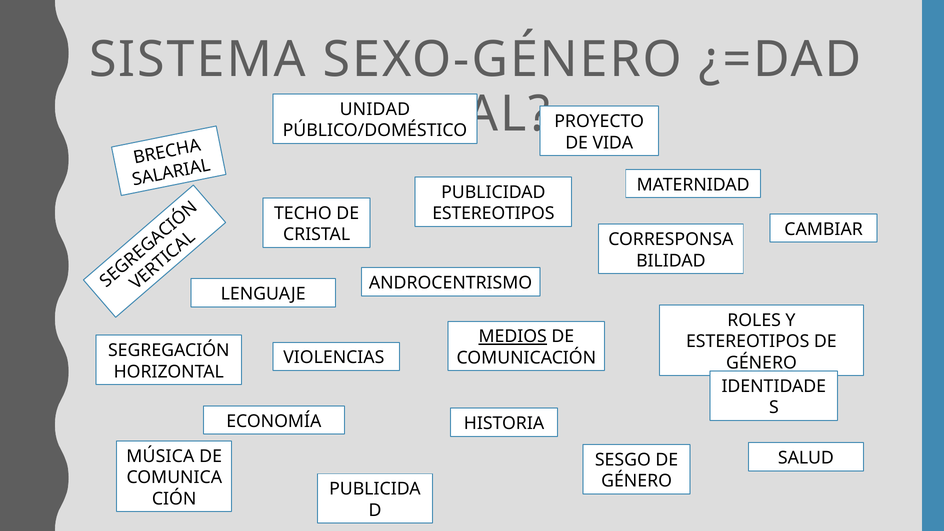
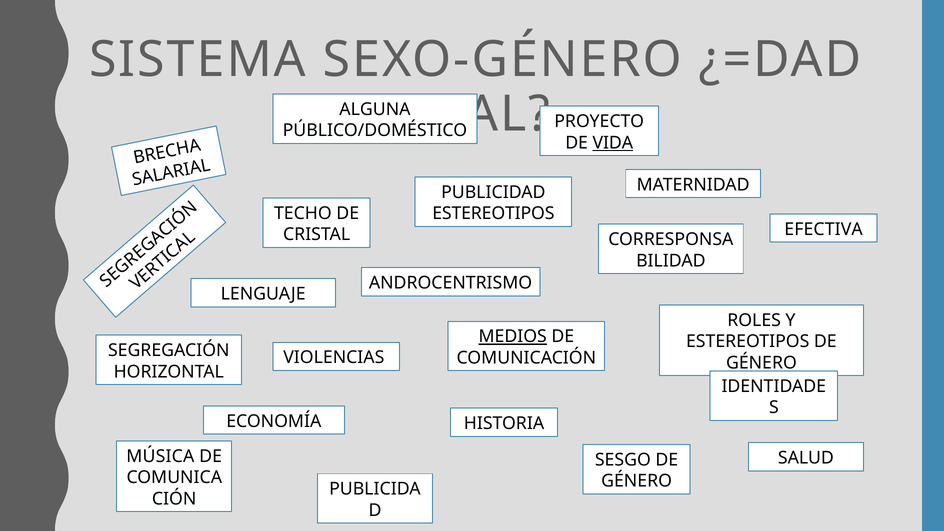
UNIDAD: UNIDAD -> ALGUNA (375, 109)
VIDA underline: none -> present (613, 143)
CAMBIAR: CAMBIAR -> EFECTIVA (824, 229)
